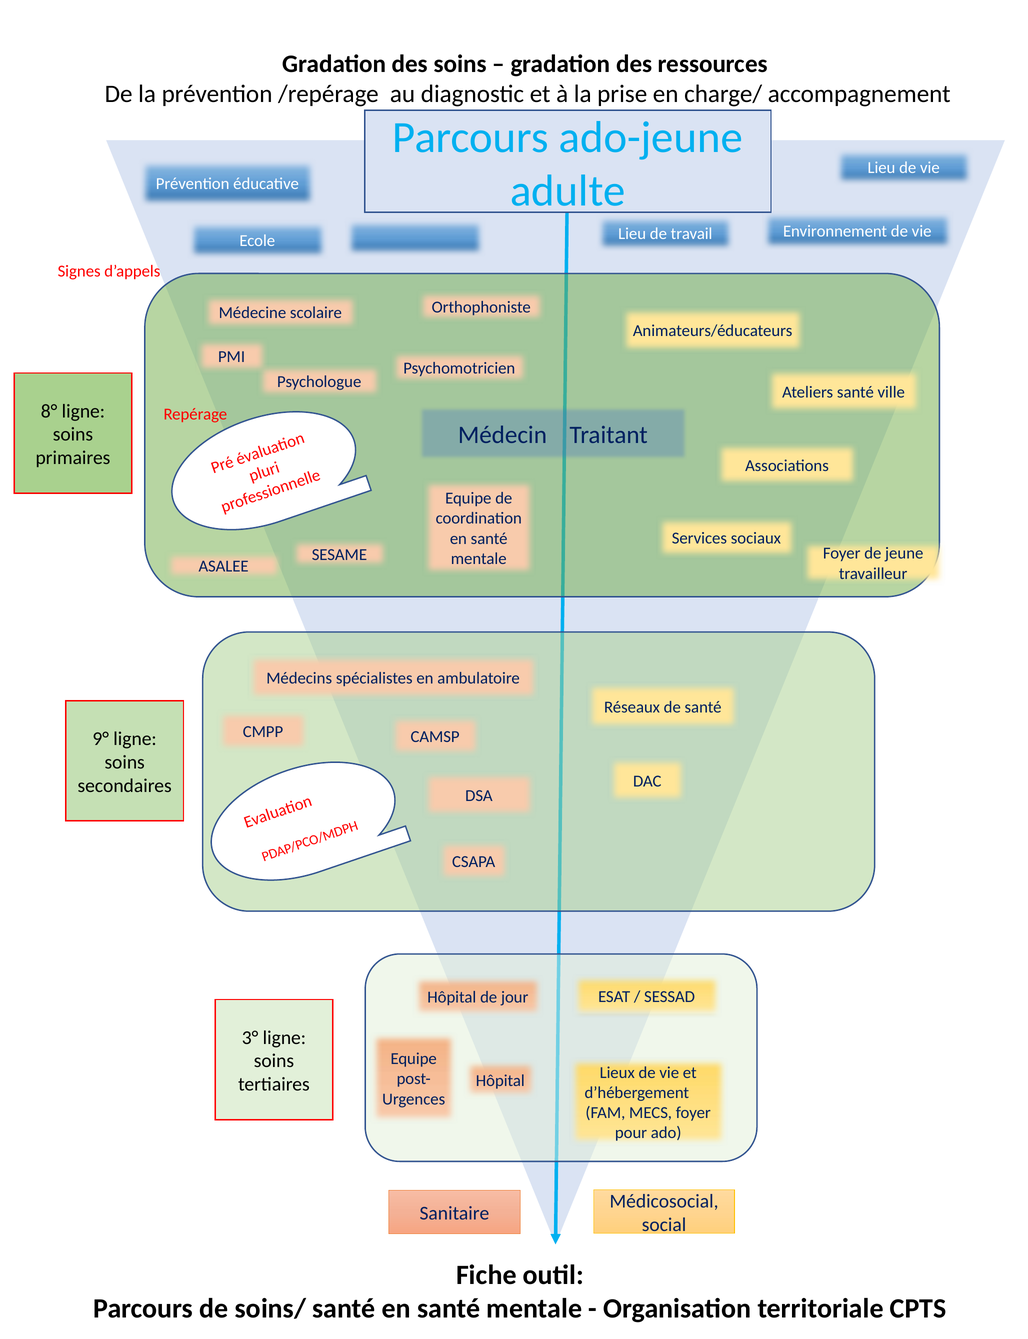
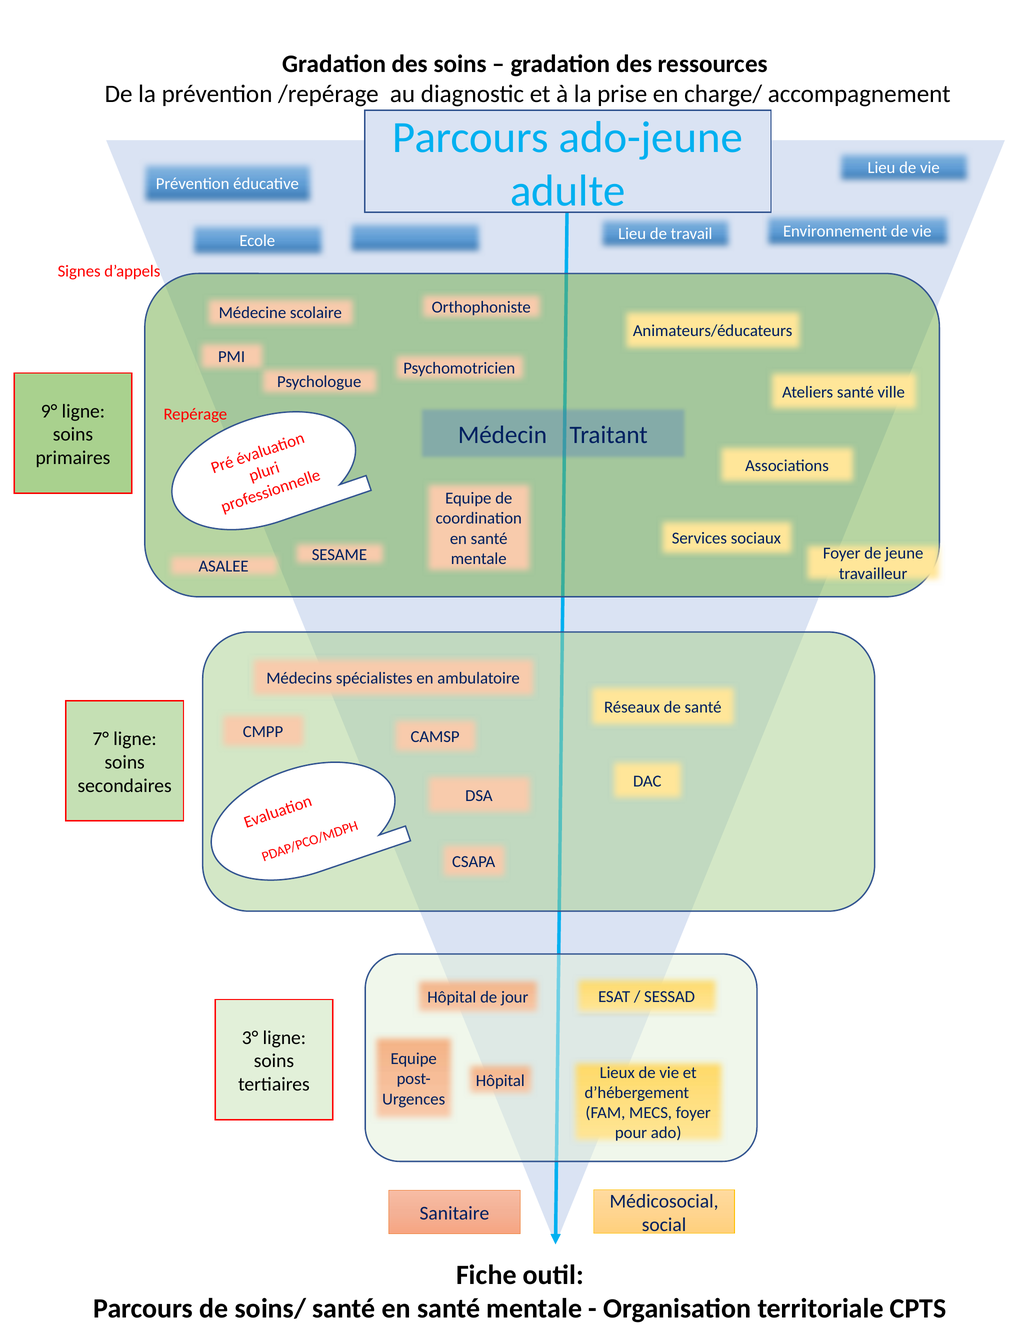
8°: 8° -> 9° (49, 411)
9°: 9° -> 7° (101, 739)
